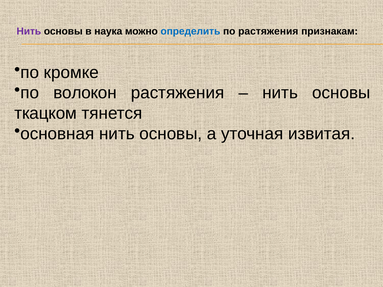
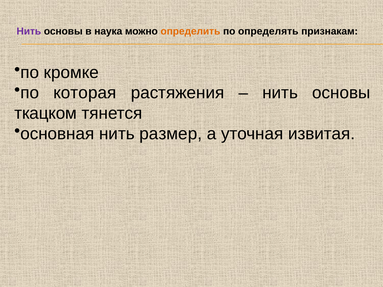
определить colour: blue -> orange (190, 31)
по растяжения: растяжения -> определять (268, 31)
волокон: волокон -> которая (85, 93)
основная нить основы: основы -> размер (171, 134)
